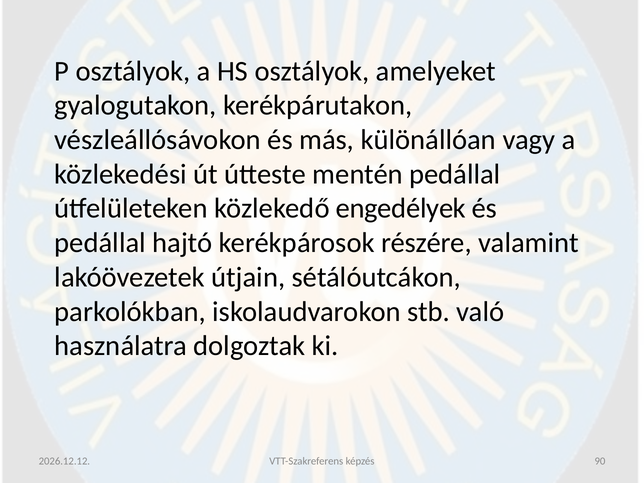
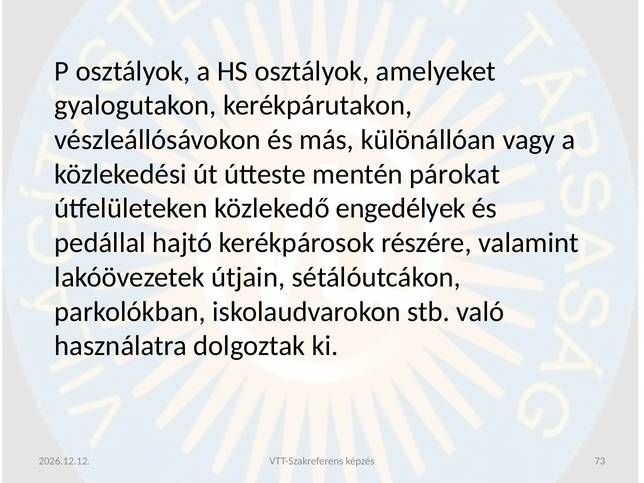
mentén pedállal: pedállal -> párokat (455, 174)
90: 90 -> 73 (600, 461)
